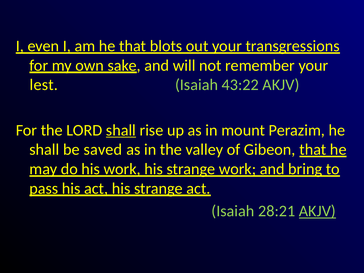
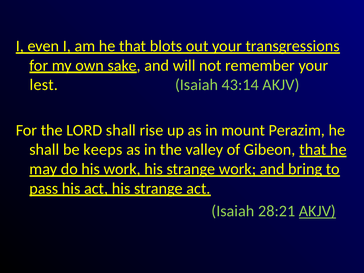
43:22: 43:22 -> 43:14 (240, 85)
shall underline: present -> none (121, 130)
saved: saved -> keeps (103, 150)
